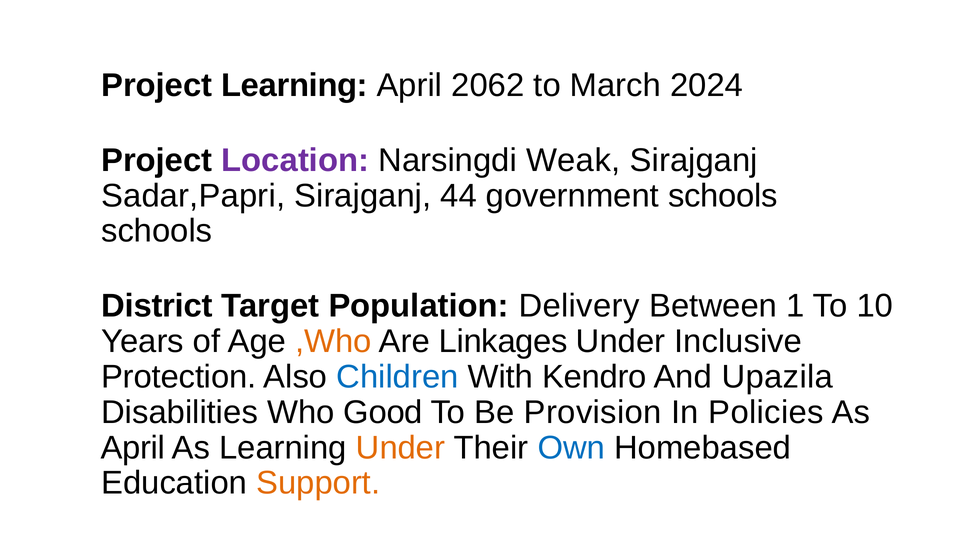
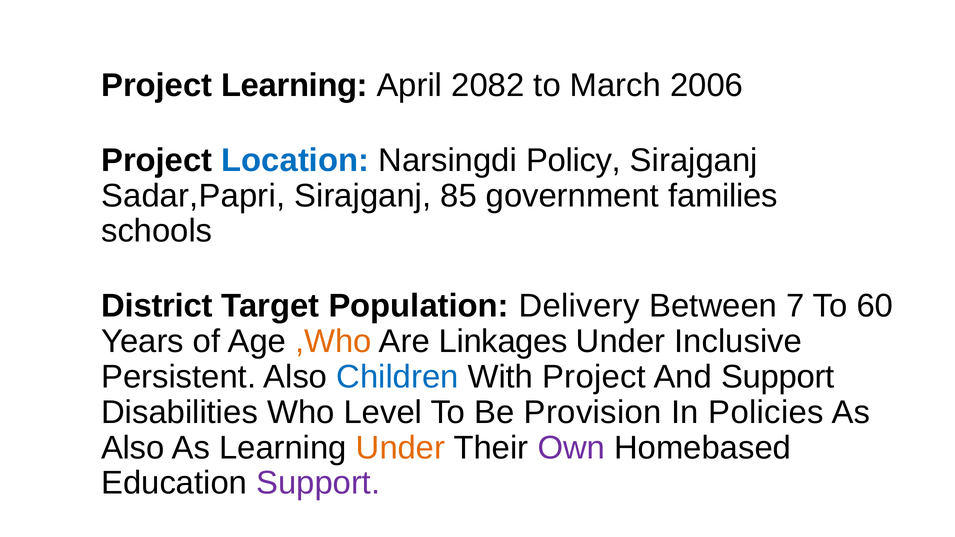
2062: 2062 -> 2082 (488, 85)
2024: 2024 -> 2006 (707, 85)
Location colour: purple -> blue (295, 160)
Weak: Weak -> Policy (574, 160)
44: 44 -> 85 (459, 196)
government schools: schools -> families (723, 196)
1: 1 -> 7 (795, 306)
10: 10 -> 60 (875, 306)
Protection: Protection -> Persistent (179, 377)
With Kendro: Kendro -> Project (594, 377)
And Upazila: Upazila -> Support (778, 377)
Good: Good -> Level (383, 412)
April: April -> Also (133, 448)
Own colour: blue -> purple (571, 448)
Support colour: orange -> purple (318, 483)
